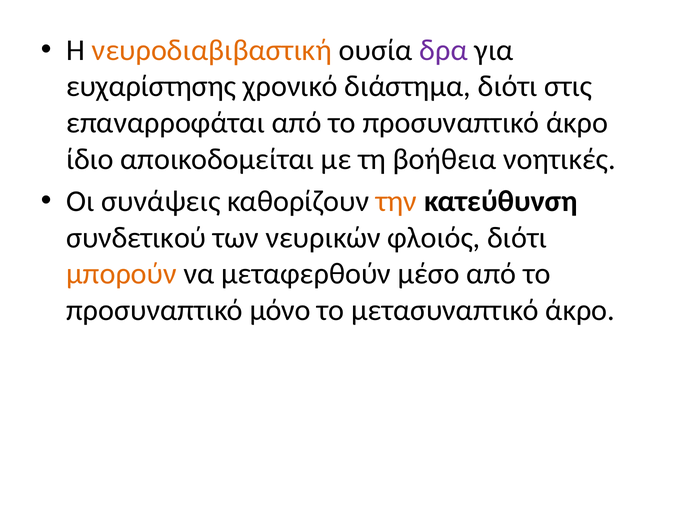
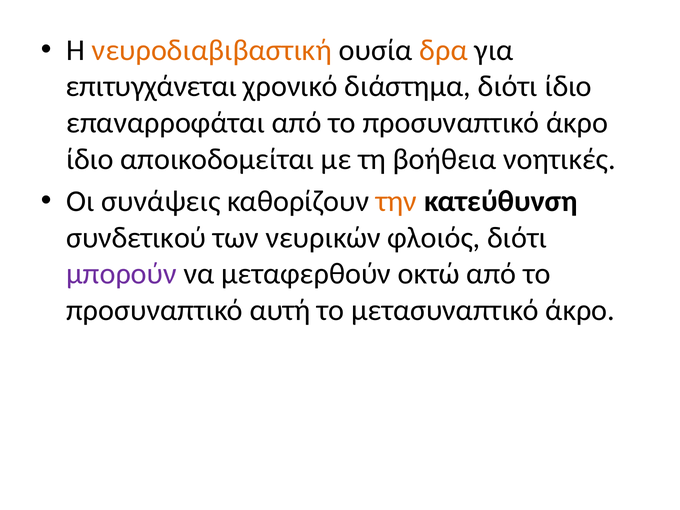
δρα colour: purple -> orange (444, 50)
ευχαρίστησης: ευχαρίστησης -> επιτυγχάνεται (151, 86)
διότι στις: στις -> ίδιο (568, 86)
μπορούν colour: orange -> purple (122, 274)
μέσο: μέσο -> οκτώ (429, 274)
μόνο: μόνο -> αυτή (280, 310)
